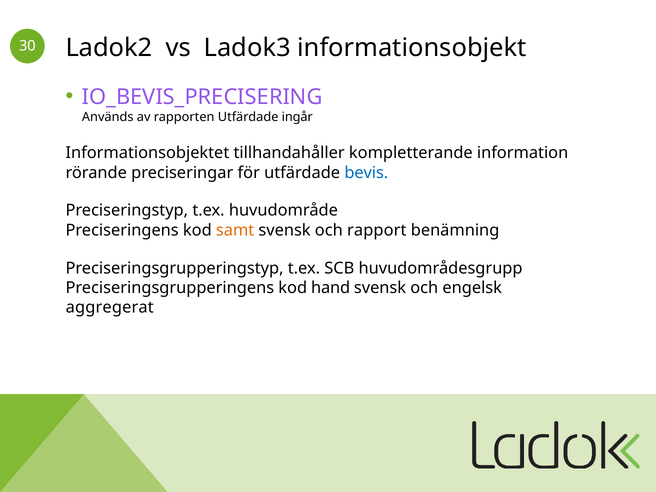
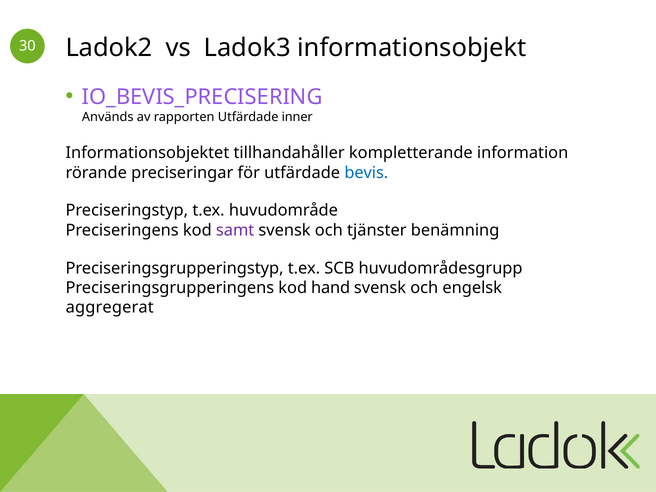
ingår: ingår -> inner (297, 117)
samt colour: orange -> purple (235, 230)
rapport: rapport -> tjänster (377, 230)
